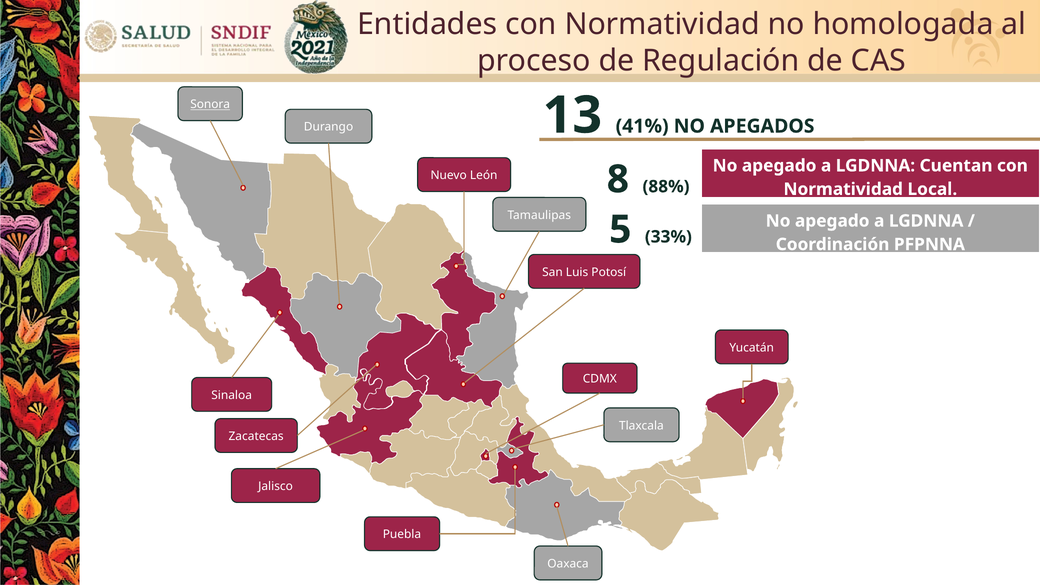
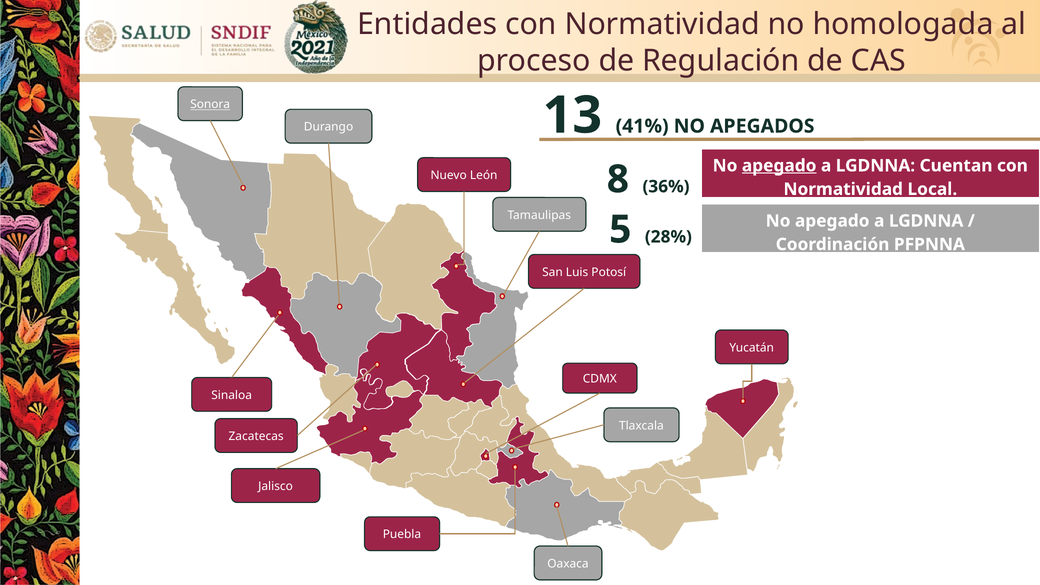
apegado underline: none -> present (779, 166)
88%: 88% -> 36% (666, 187)
33%: 33% -> 28% (668, 237)
